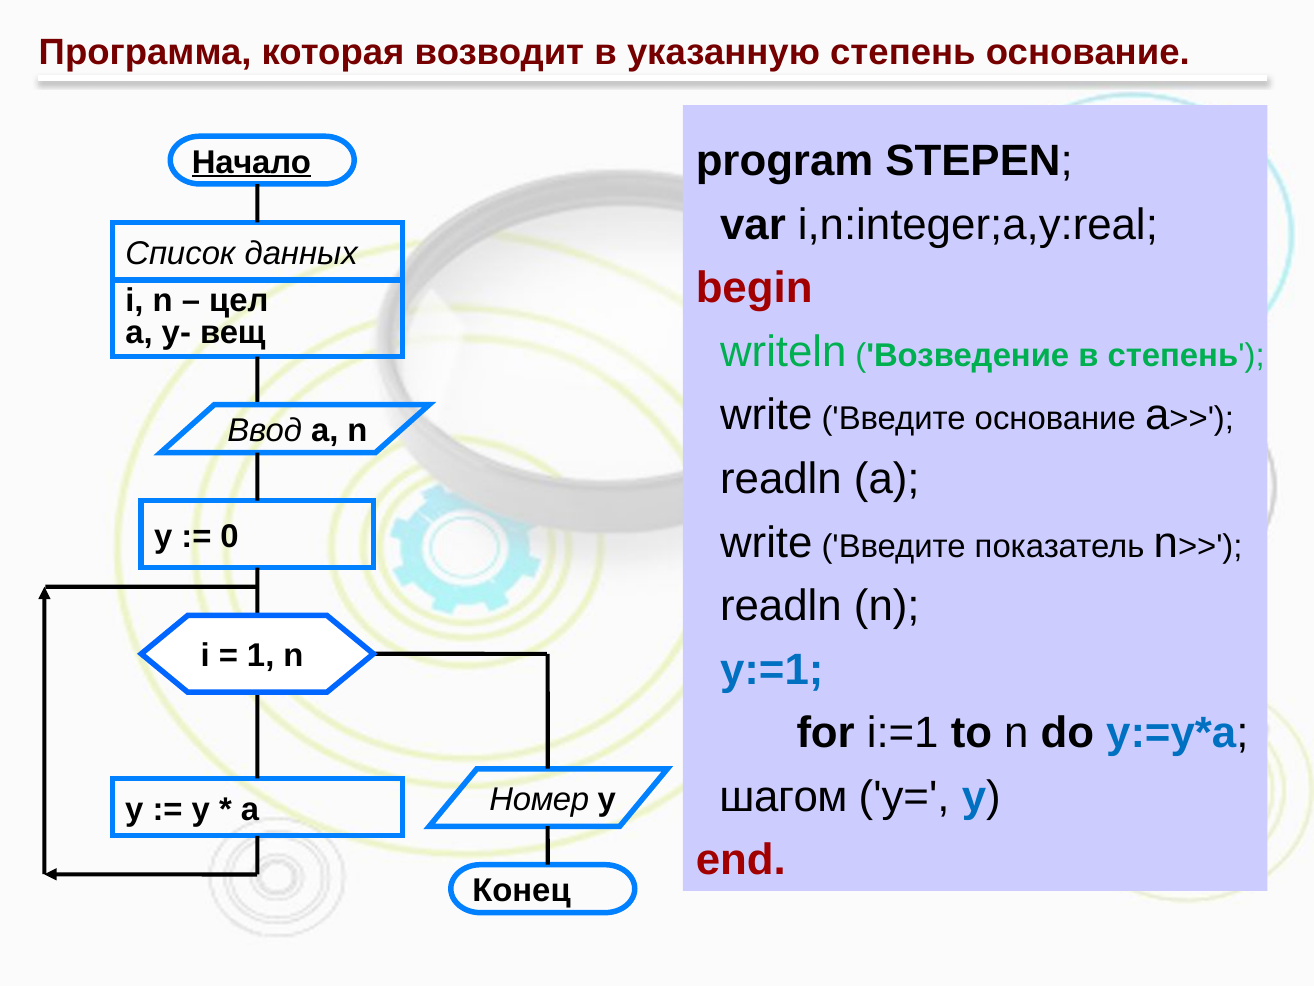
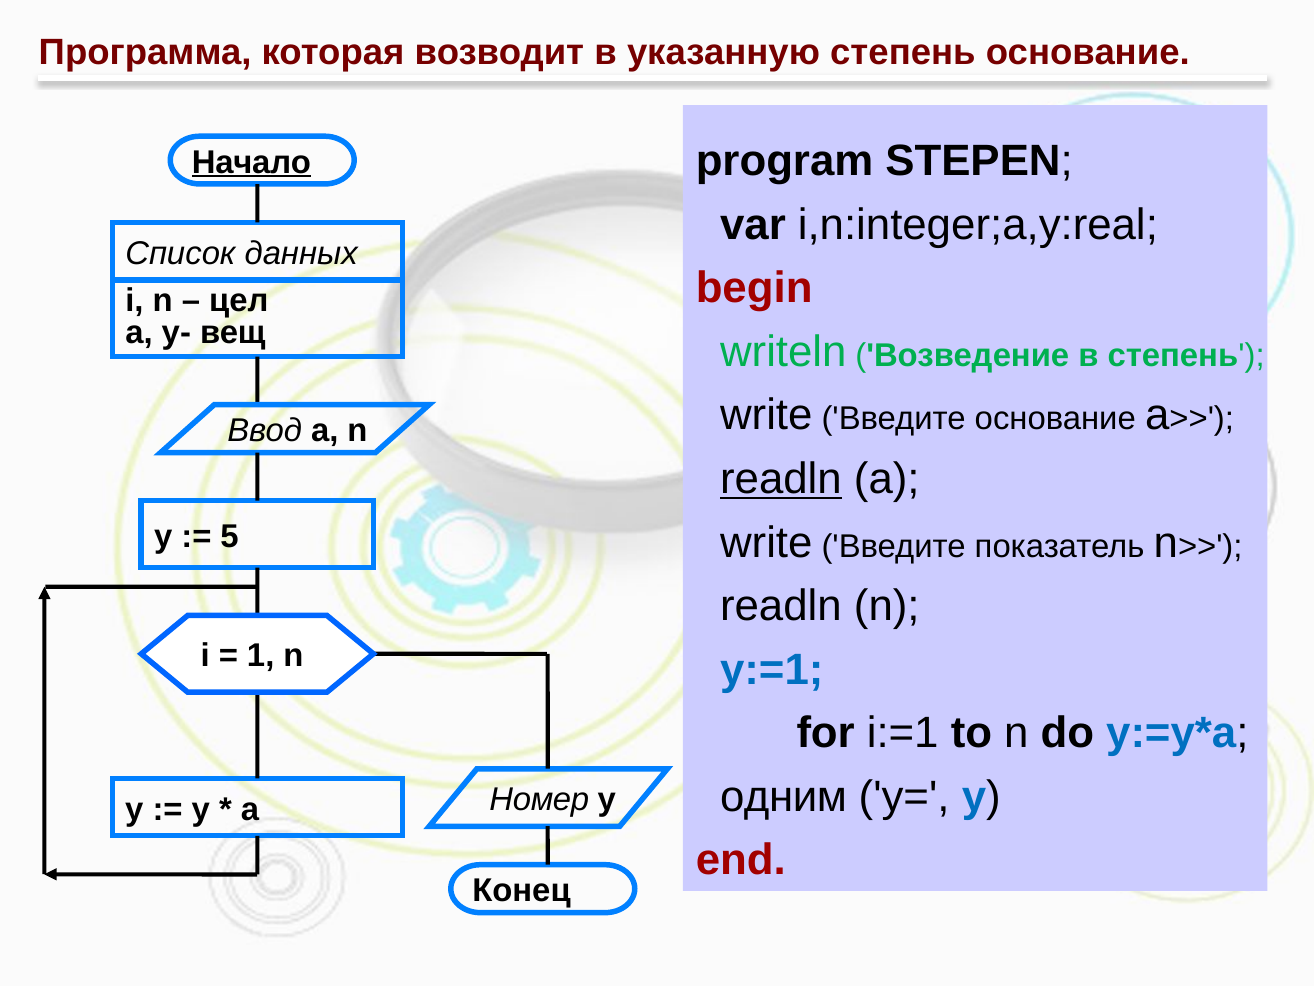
readln underline: none -> present (781, 479)
0: 0 -> 5 (230, 536)
шагом: шагом -> одним (784, 796)
